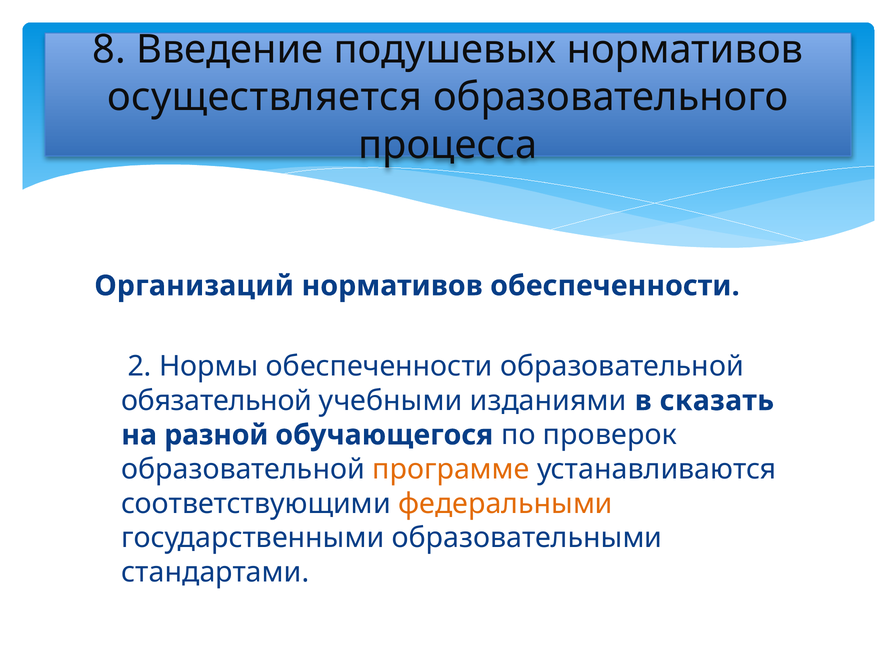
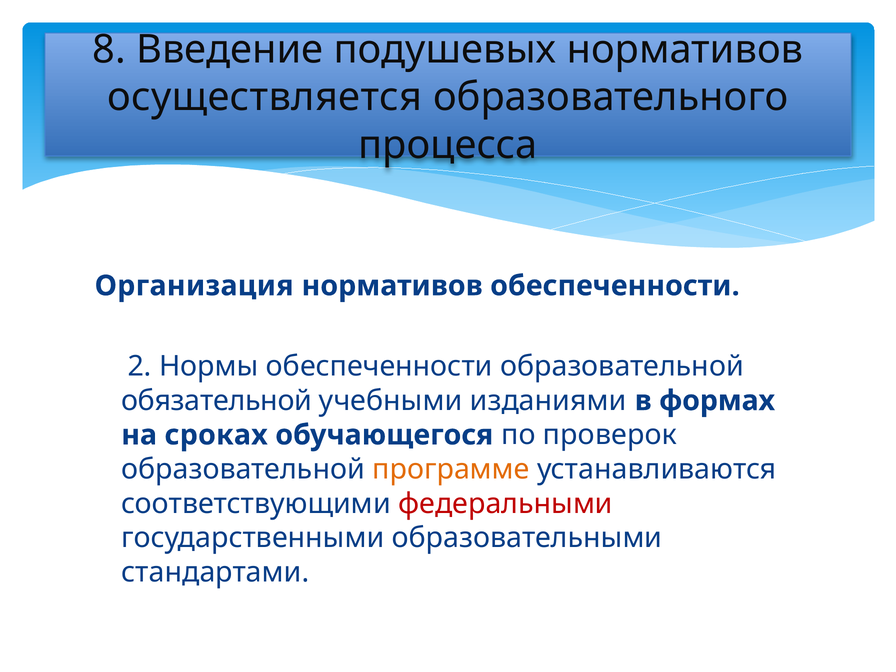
Организаций: Организаций -> Организация (194, 286)
сказать: сказать -> формах (717, 401)
разной: разной -> сроках (216, 435)
федеральными colour: orange -> red (505, 504)
